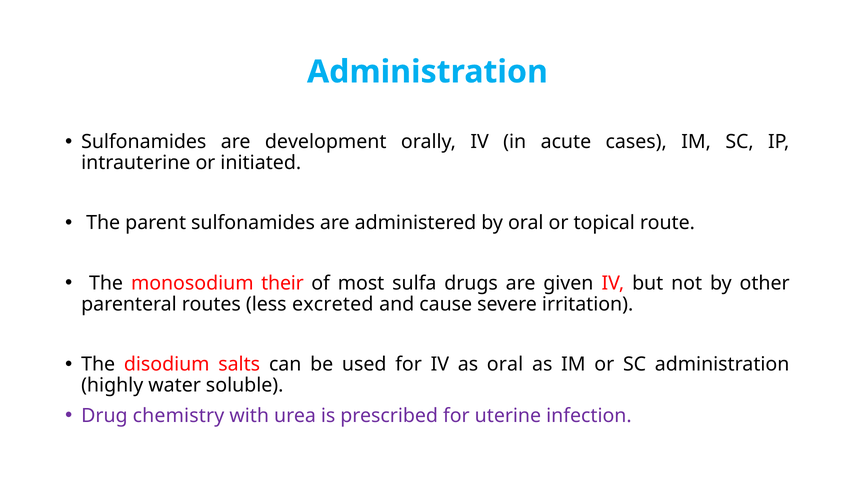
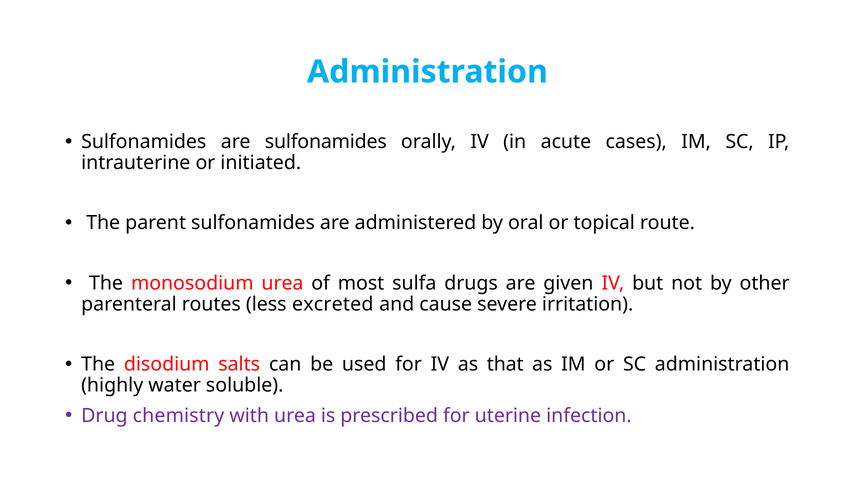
are development: development -> sulfonamides (326, 142)
monosodium their: their -> urea (282, 283)
as oral: oral -> that (505, 364)
